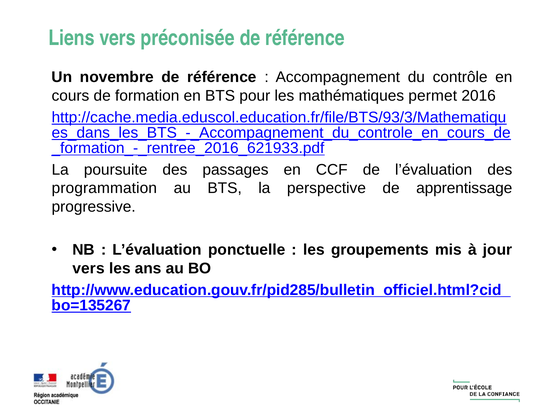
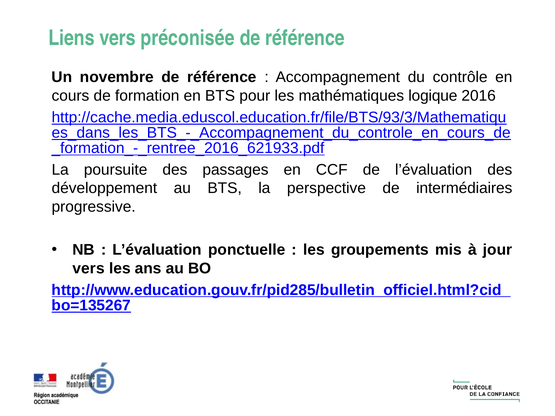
permet: permet -> logique (433, 96)
programmation: programmation -> développement (104, 188)
apprentissage: apprentissage -> intermédiaires (464, 188)
